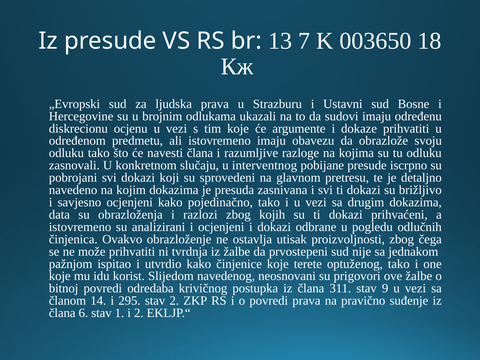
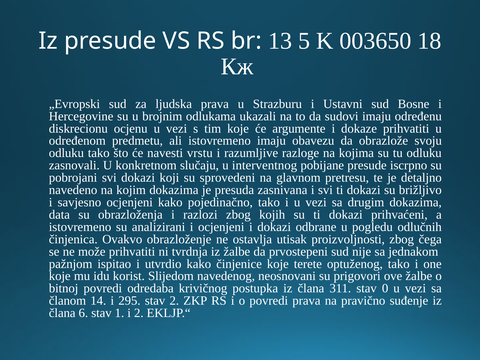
7: 7 -> 5 (304, 41)
navesti člana: člana -> vrstu (200, 153)
9: 9 -> 0 (385, 288)
